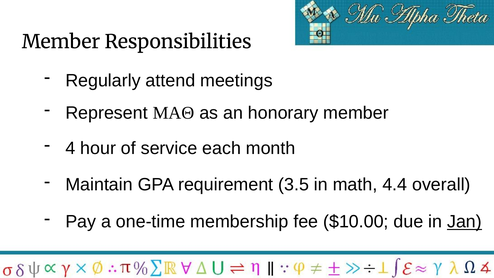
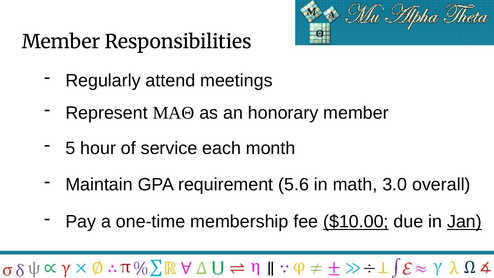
4: 4 -> 5 (70, 148)
3.5: 3.5 -> 5.6 (294, 185)
4.4: 4.4 -> 3.0 (395, 185)
$10.00 underline: none -> present (356, 222)
